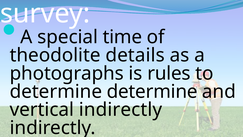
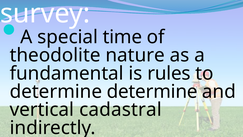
details: details -> nature (135, 55)
photographs: photographs -> fundamental (67, 73)
vertical indirectly: indirectly -> cadastral (121, 109)
